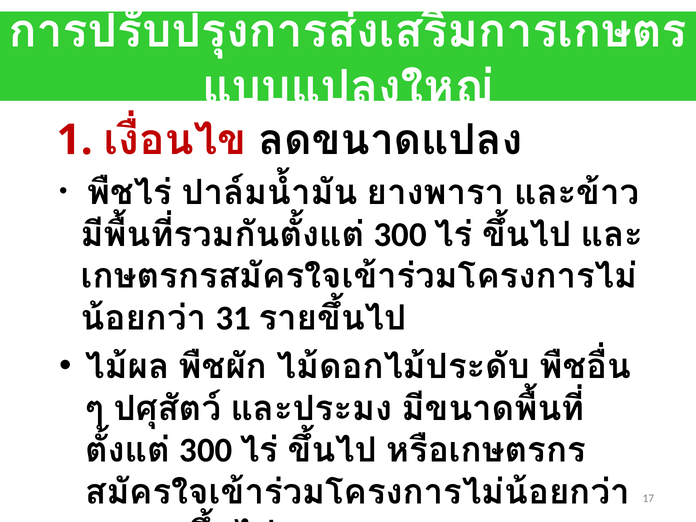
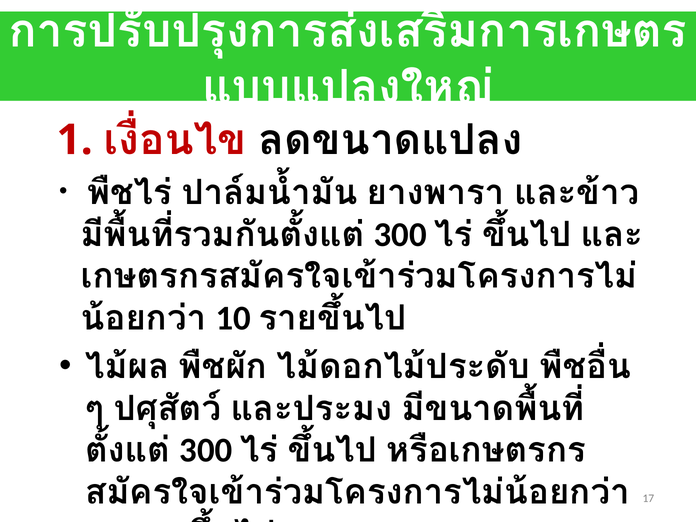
31: 31 -> 10 (233, 318)
